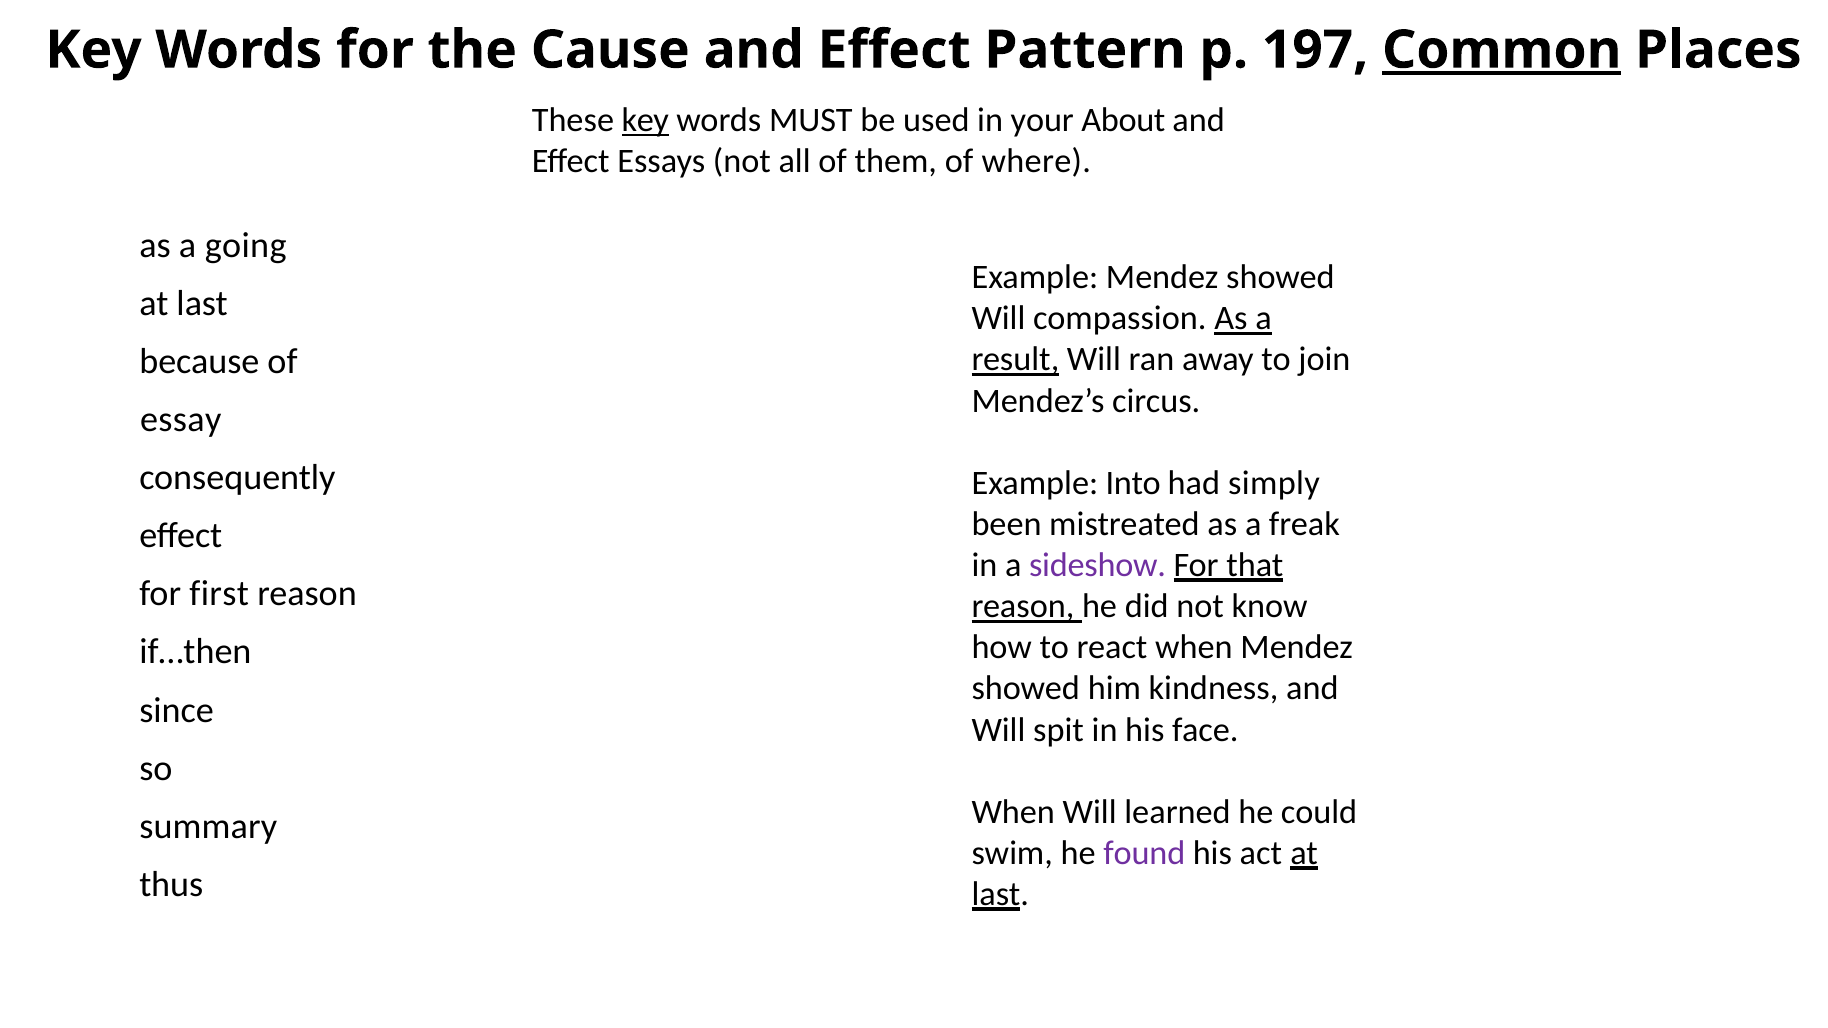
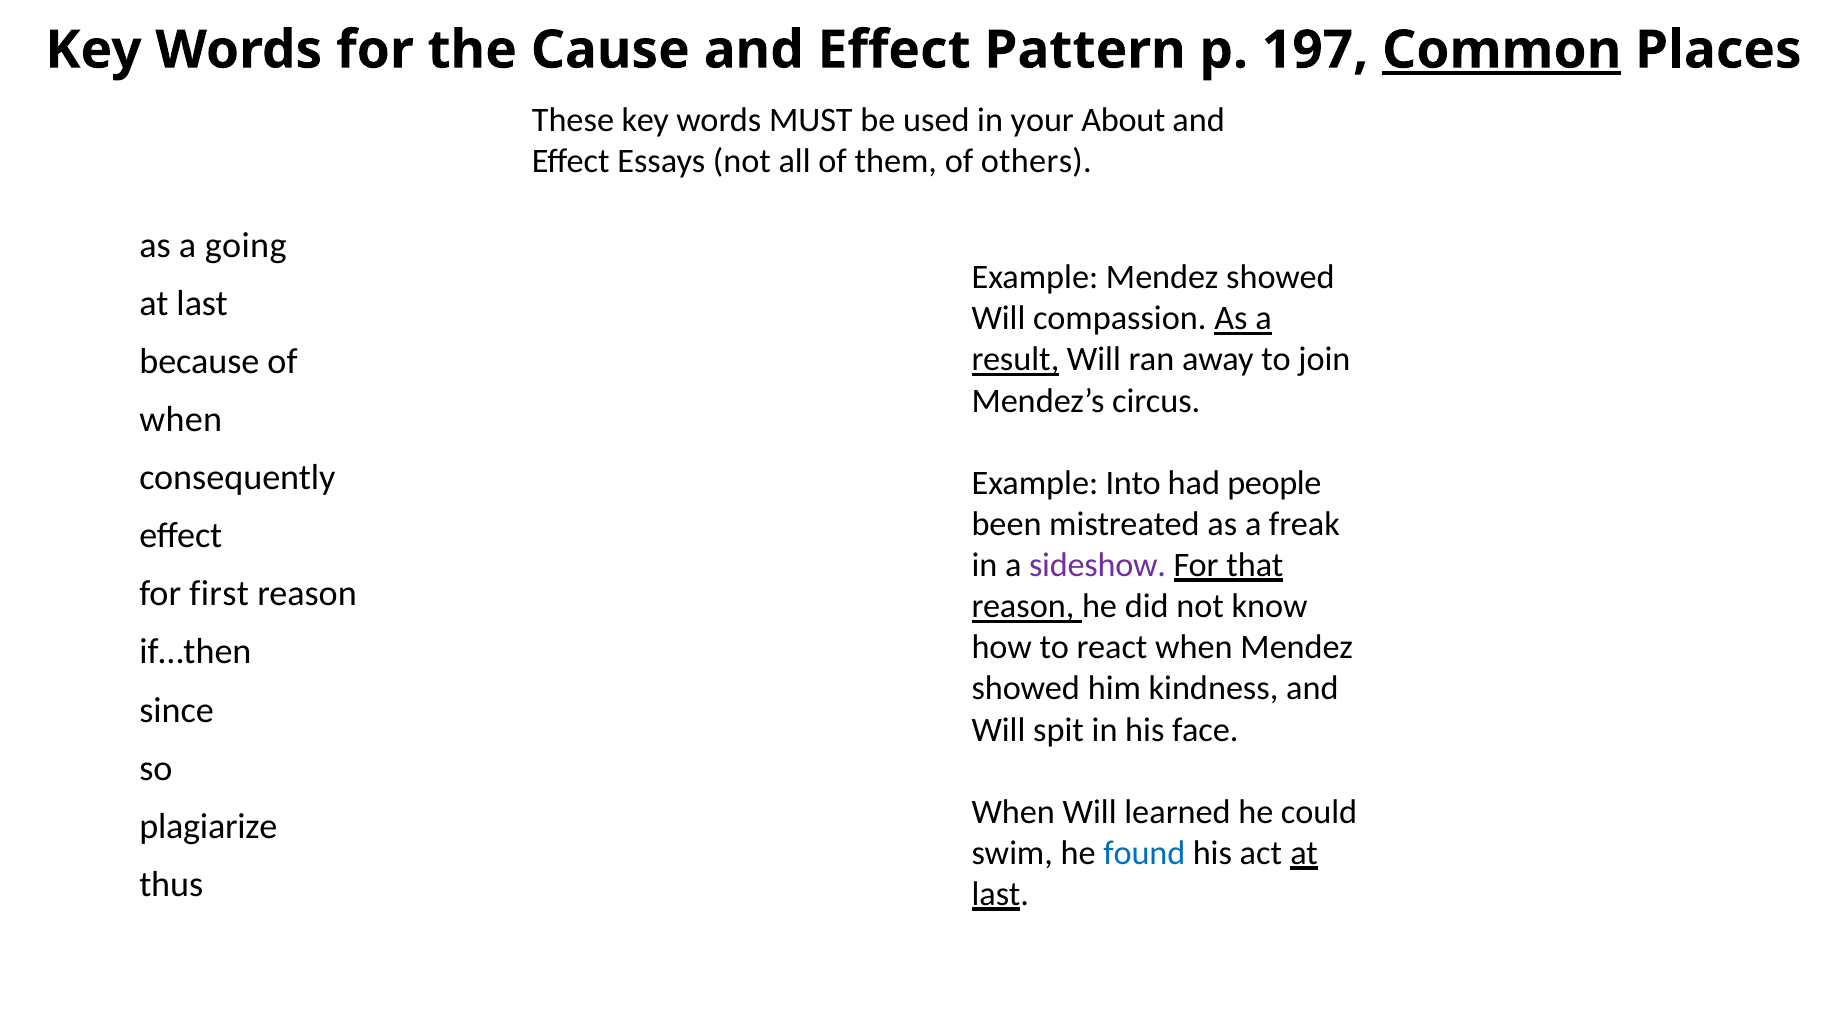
key underline: present -> none (645, 120)
where: where -> others (1036, 161)
essay: essay -> when (181, 420)
simply: simply -> people (1274, 483)
summary: summary -> plagiarize (208, 827)
found colour: purple -> blue (1144, 853)
